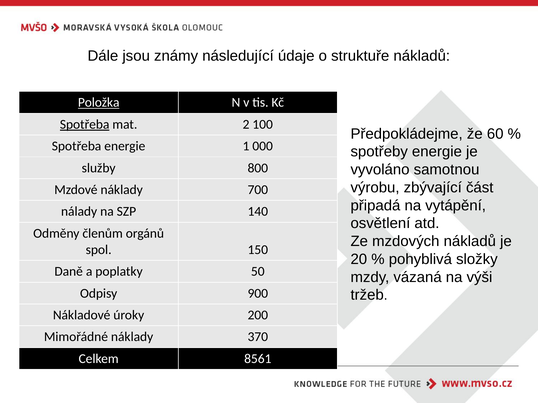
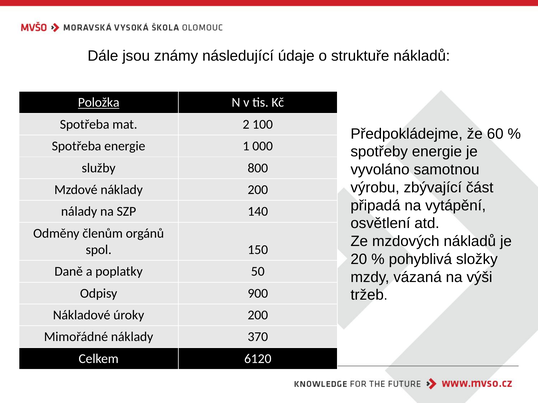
Spotřeba underline: present -> none (85, 124)
náklady 700: 700 -> 200 (258, 190)
8561: 8561 -> 6120 (258, 359)
